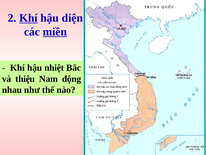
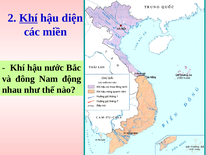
miền underline: present -> none (55, 32)
nhiệt: nhiệt -> nước (54, 68)
thiệu: thiệu -> đông (25, 79)
